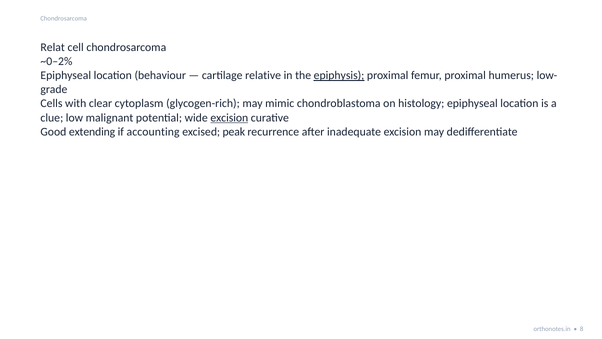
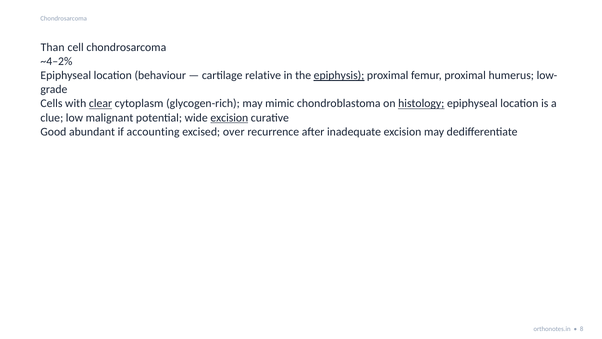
Relat: Relat -> Than (53, 47)
~0–2%: ~0–2% -> ~4–2% (56, 61)
clear underline: none -> present (101, 103)
histology underline: none -> present (421, 103)
extending: extending -> abundant (92, 132)
peak: peak -> over (234, 132)
